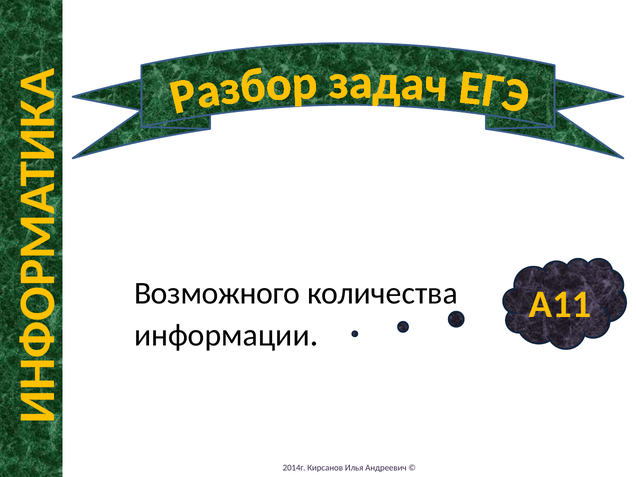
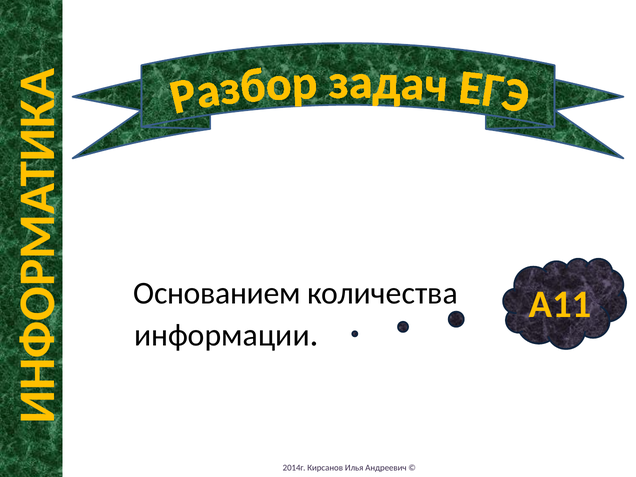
Возможного: Возможного -> Основанием (217, 293)
